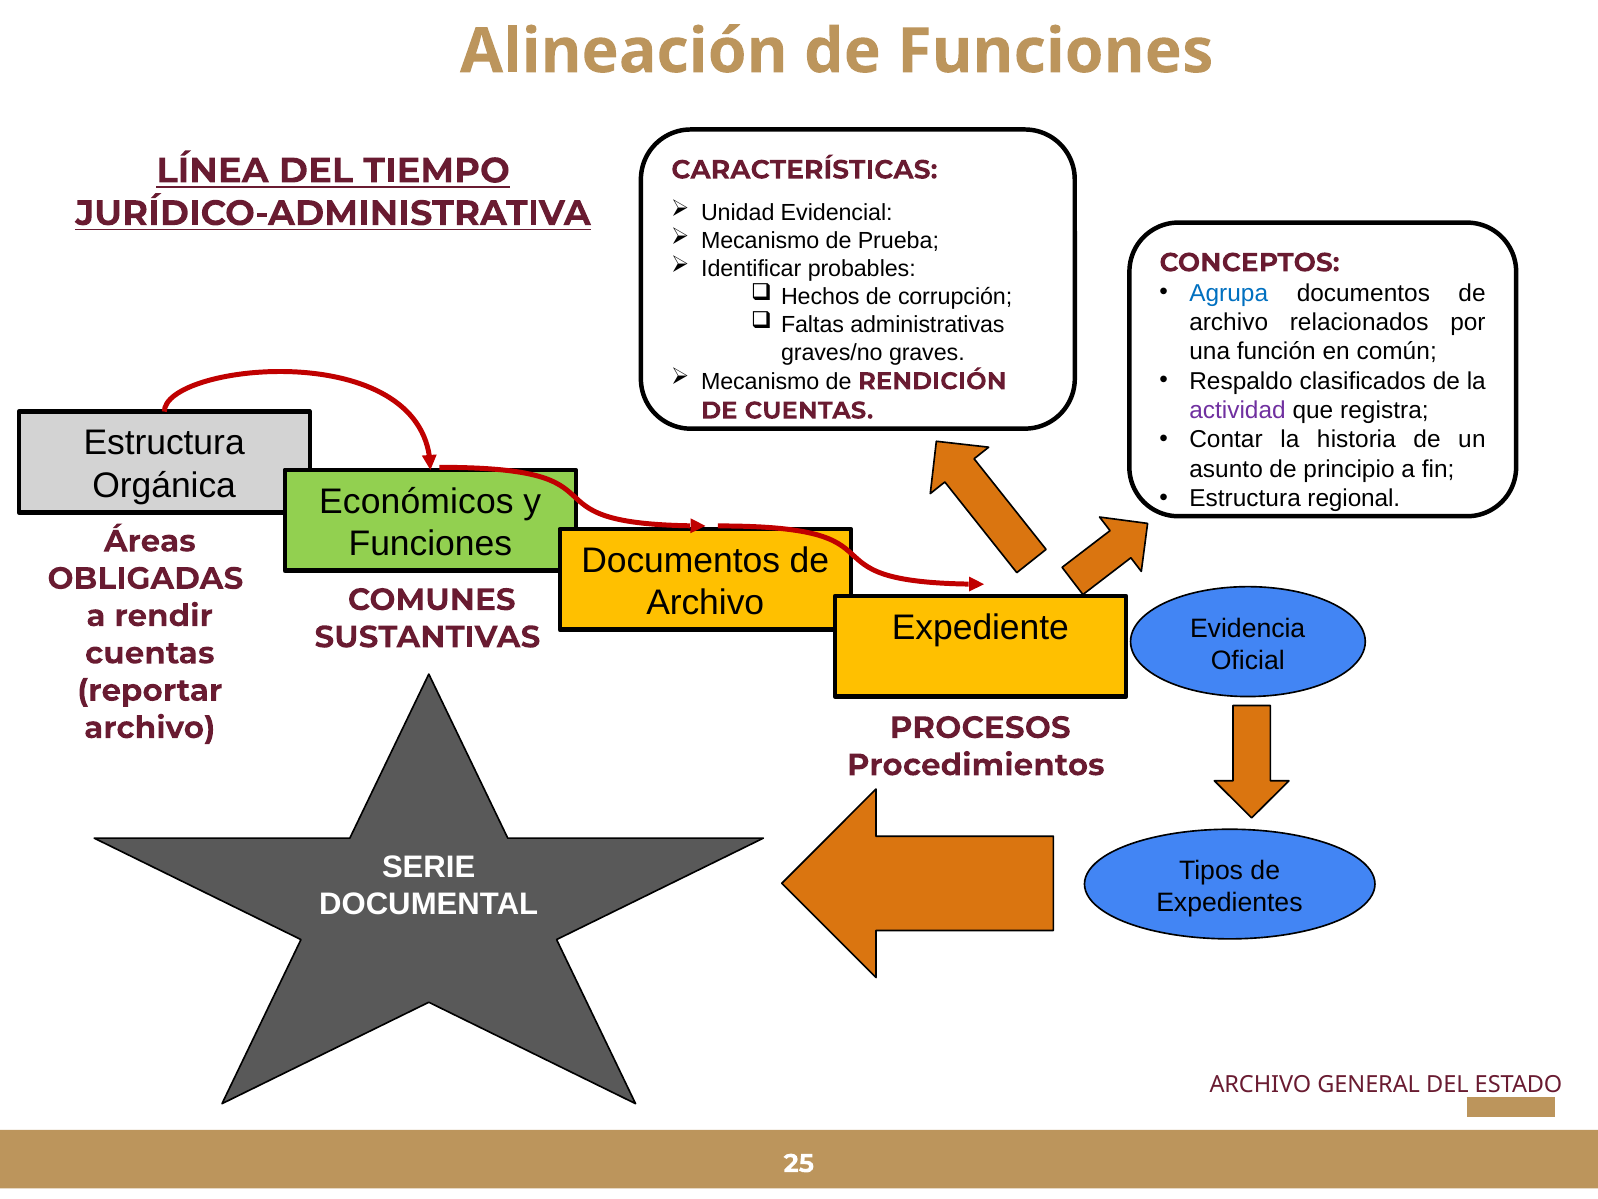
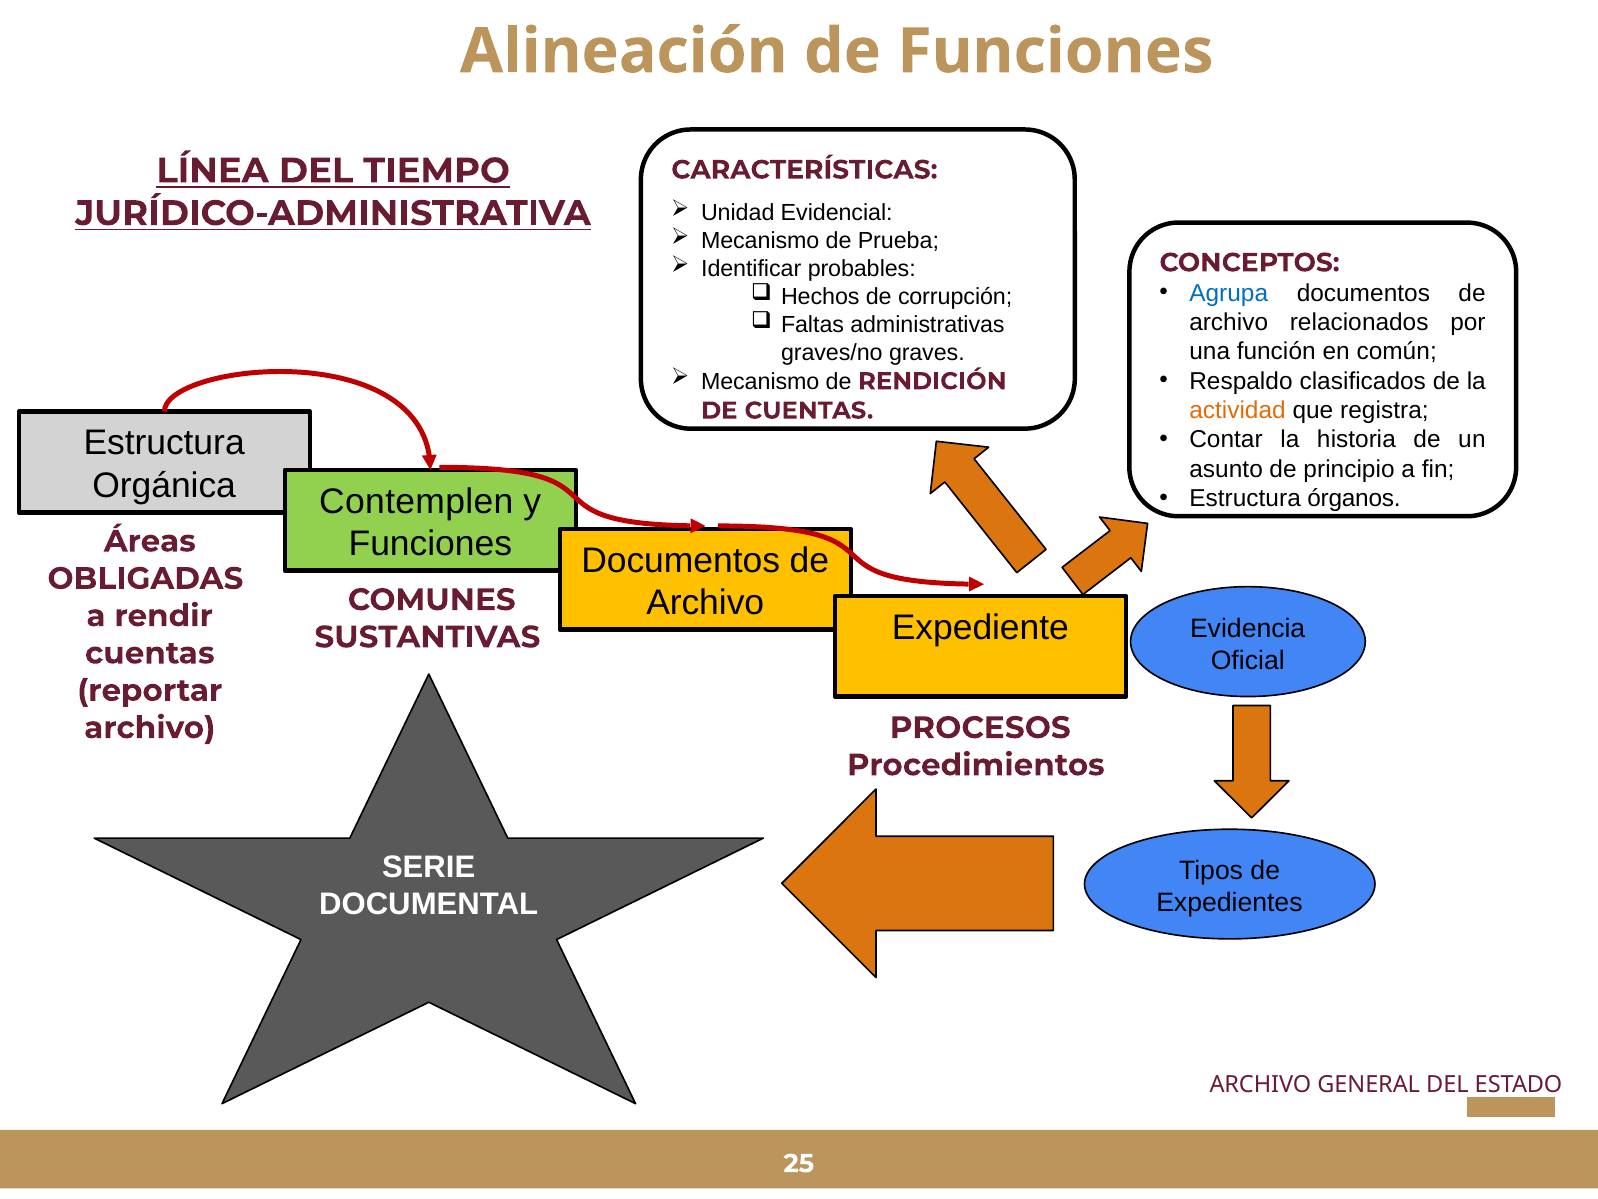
actividad colour: purple -> orange (1238, 410)
Económicos: Económicos -> Contemplen (416, 501)
regional: regional -> órganos (1354, 498)
